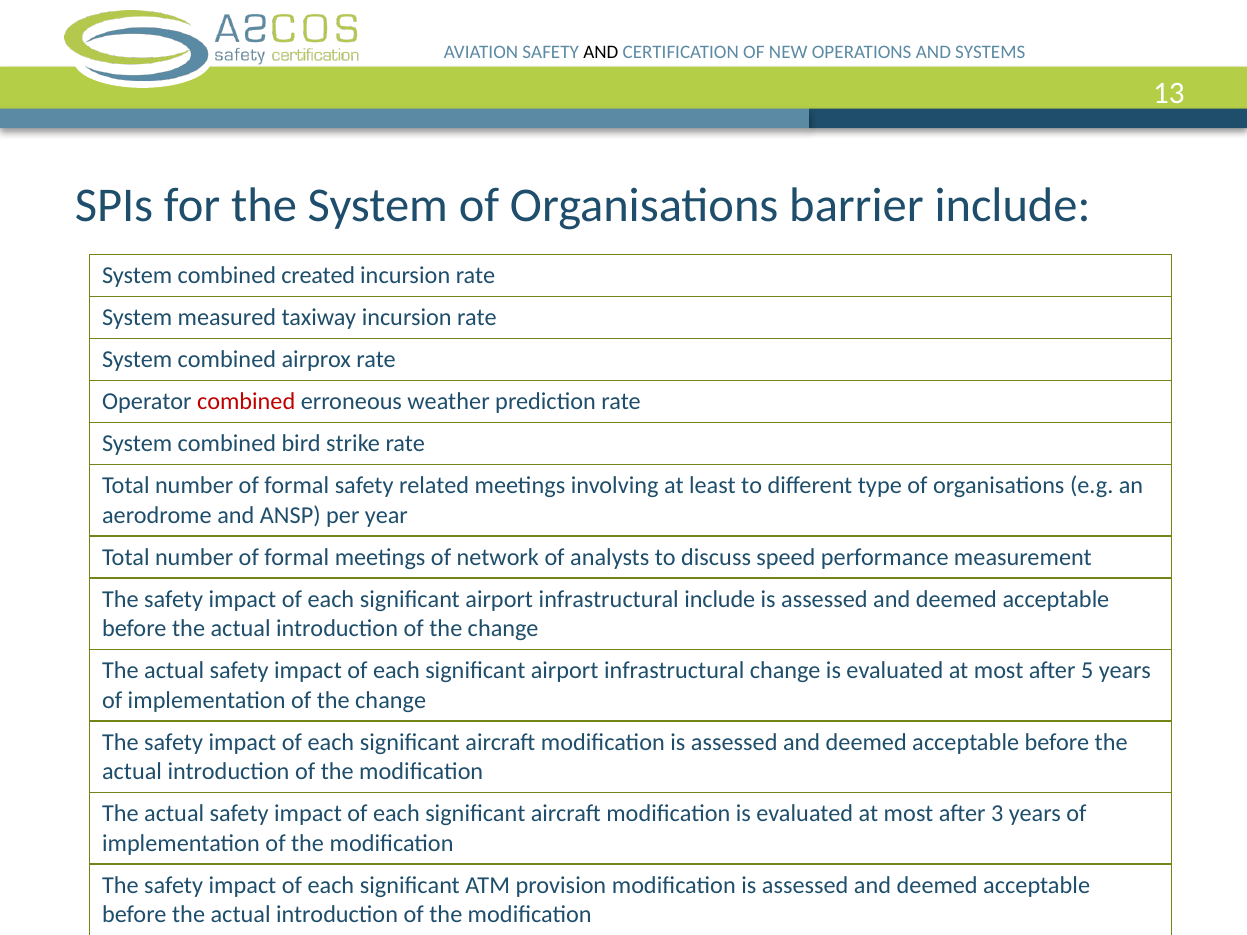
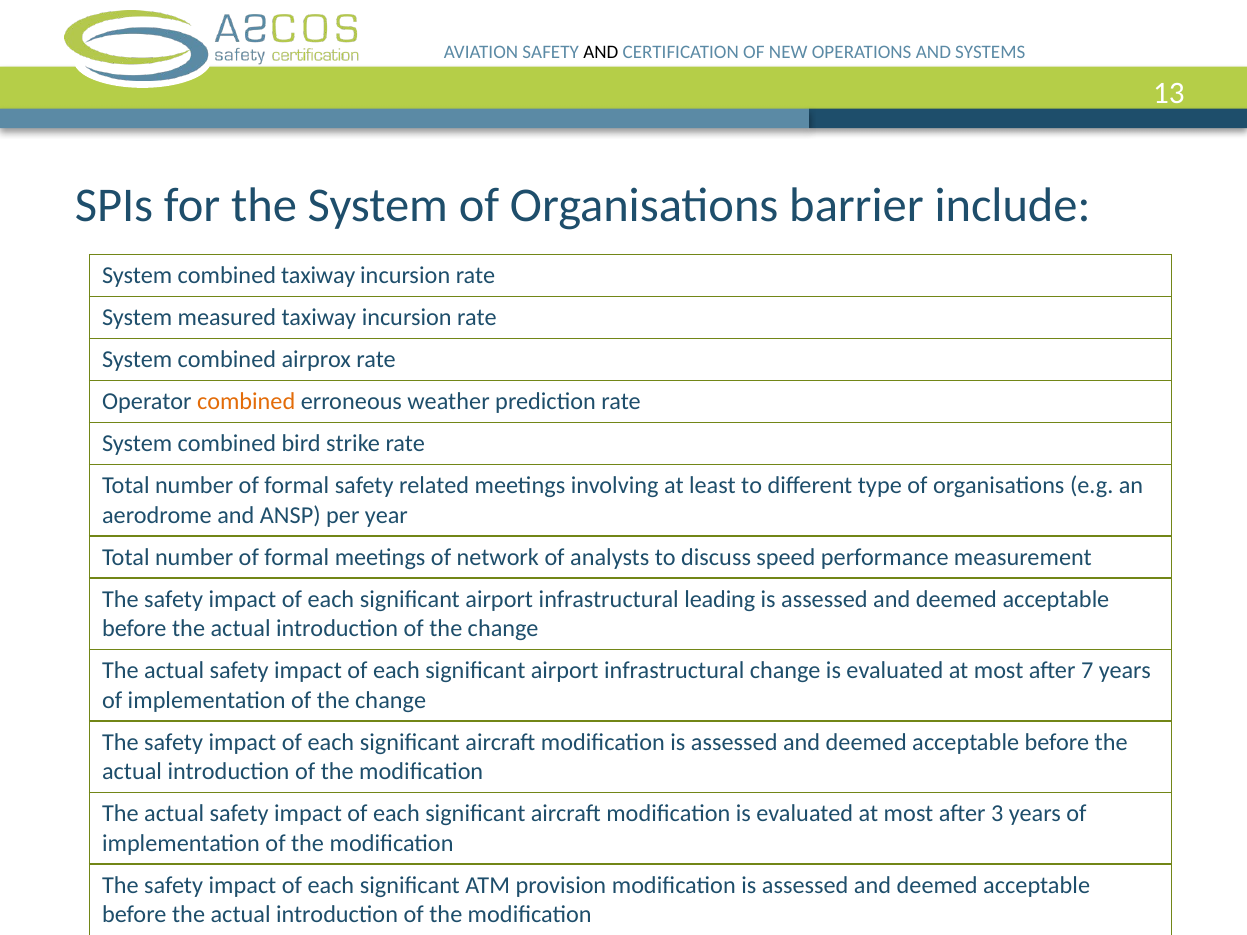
combined created: created -> taxiway (318, 276)
combined colour: red -> orange (246, 402)
infrastructural include: include -> leading (720, 600)
5: 5 -> 7 (1087, 671)
